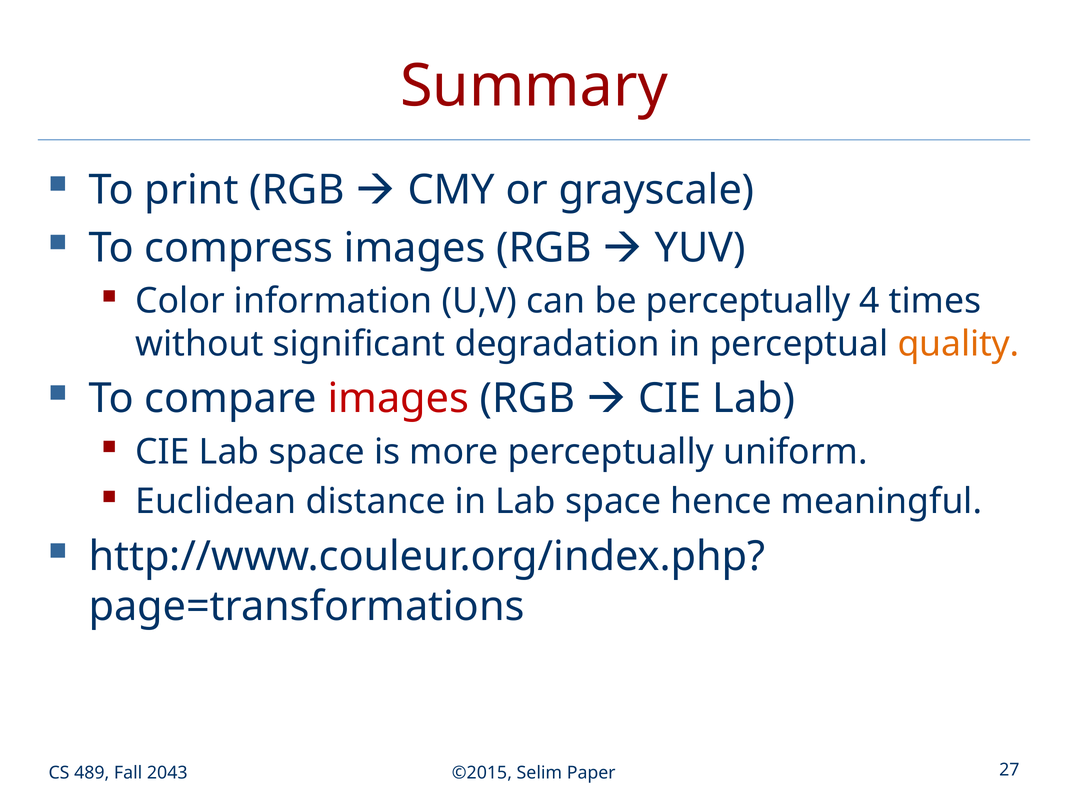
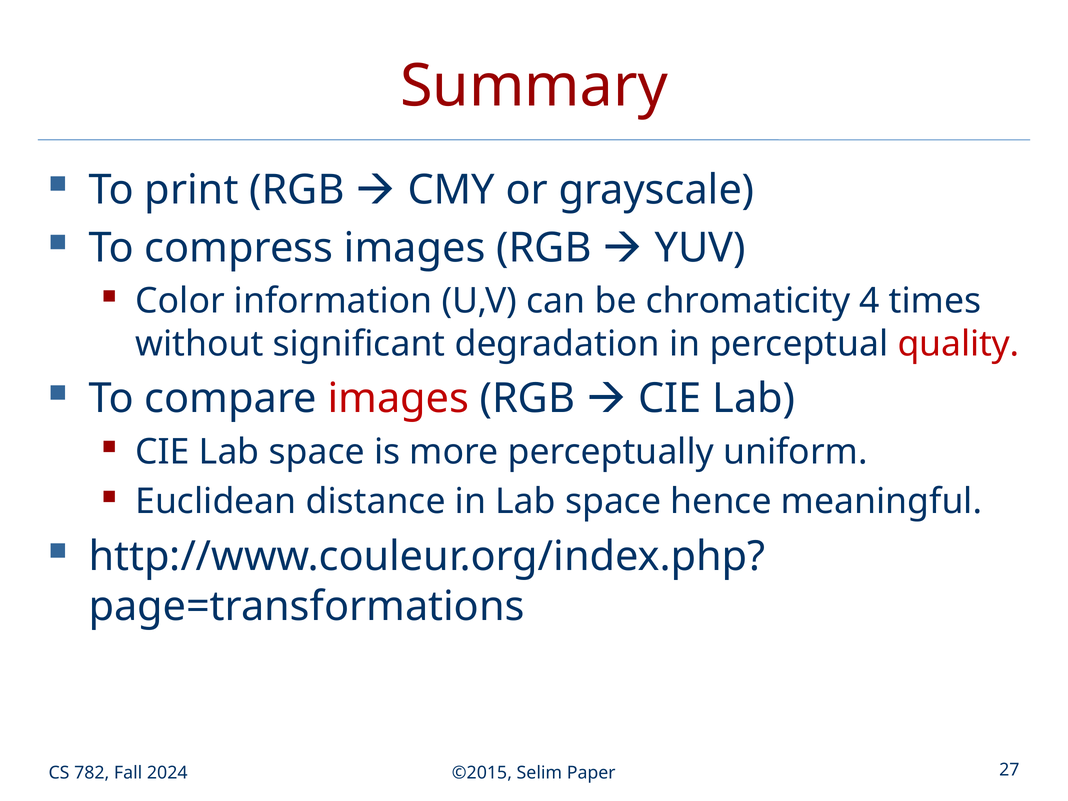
be perceptually: perceptually -> chromaticity (748, 301)
quality colour: orange -> red (959, 344)
489: 489 -> 782 (92, 773)
2043: 2043 -> 2024 (167, 773)
